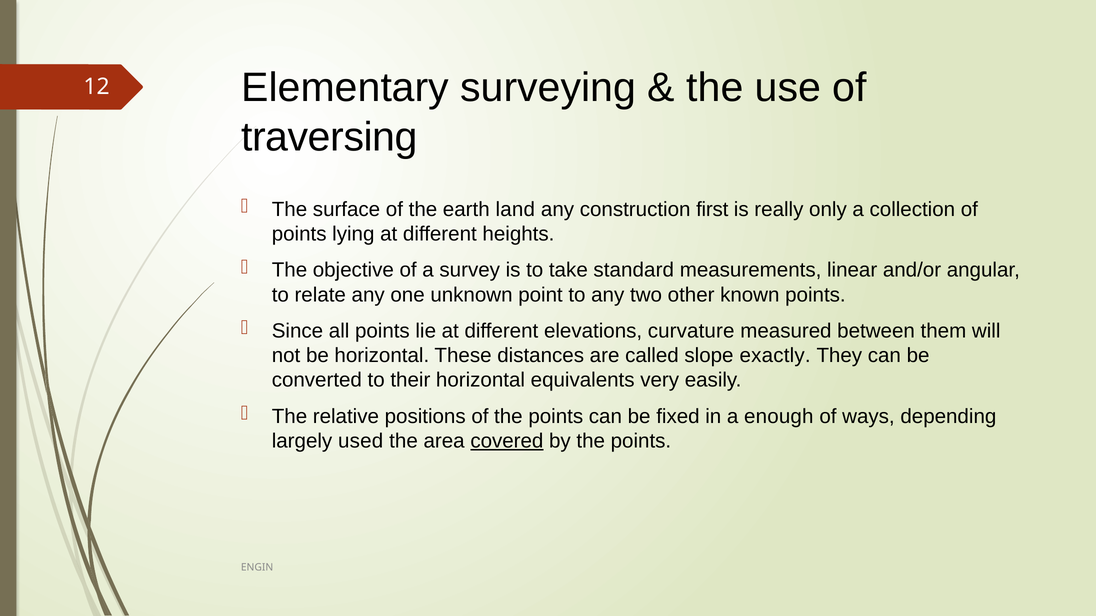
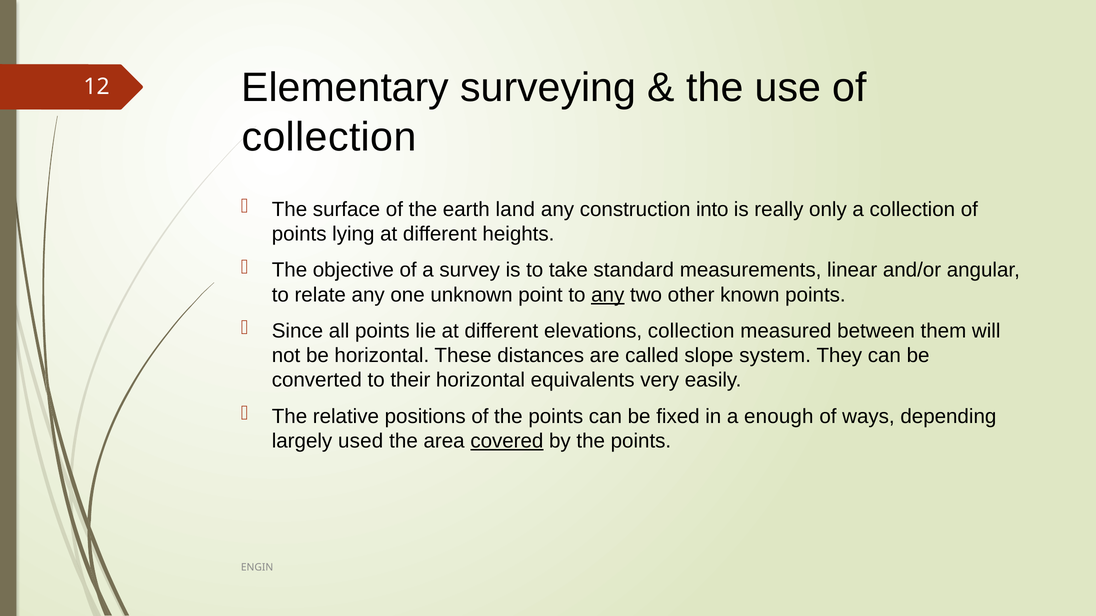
traversing: traversing -> collection (329, 137)
first: first -> into (712, 210)
any underline: none -> present (608, 295)
elevations curvature: curvature -> collection (691, 331)
exactly: exactly -> system (775, 356)
